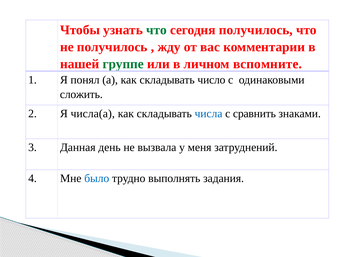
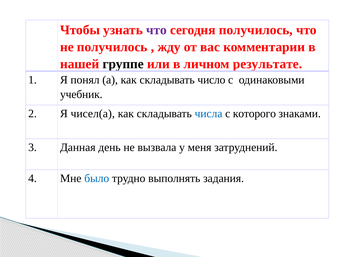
что colour: green -> purple (156, 30)
группе colour: green -> black (123, 64)
вспомните: вспомните -> результате (268, 64)
сложить: сложить -> учебник (81, 95)
числа(а: числа(а -> чисел(а (93, 114)
сравнить: сравнить -> которого (254, 114)
